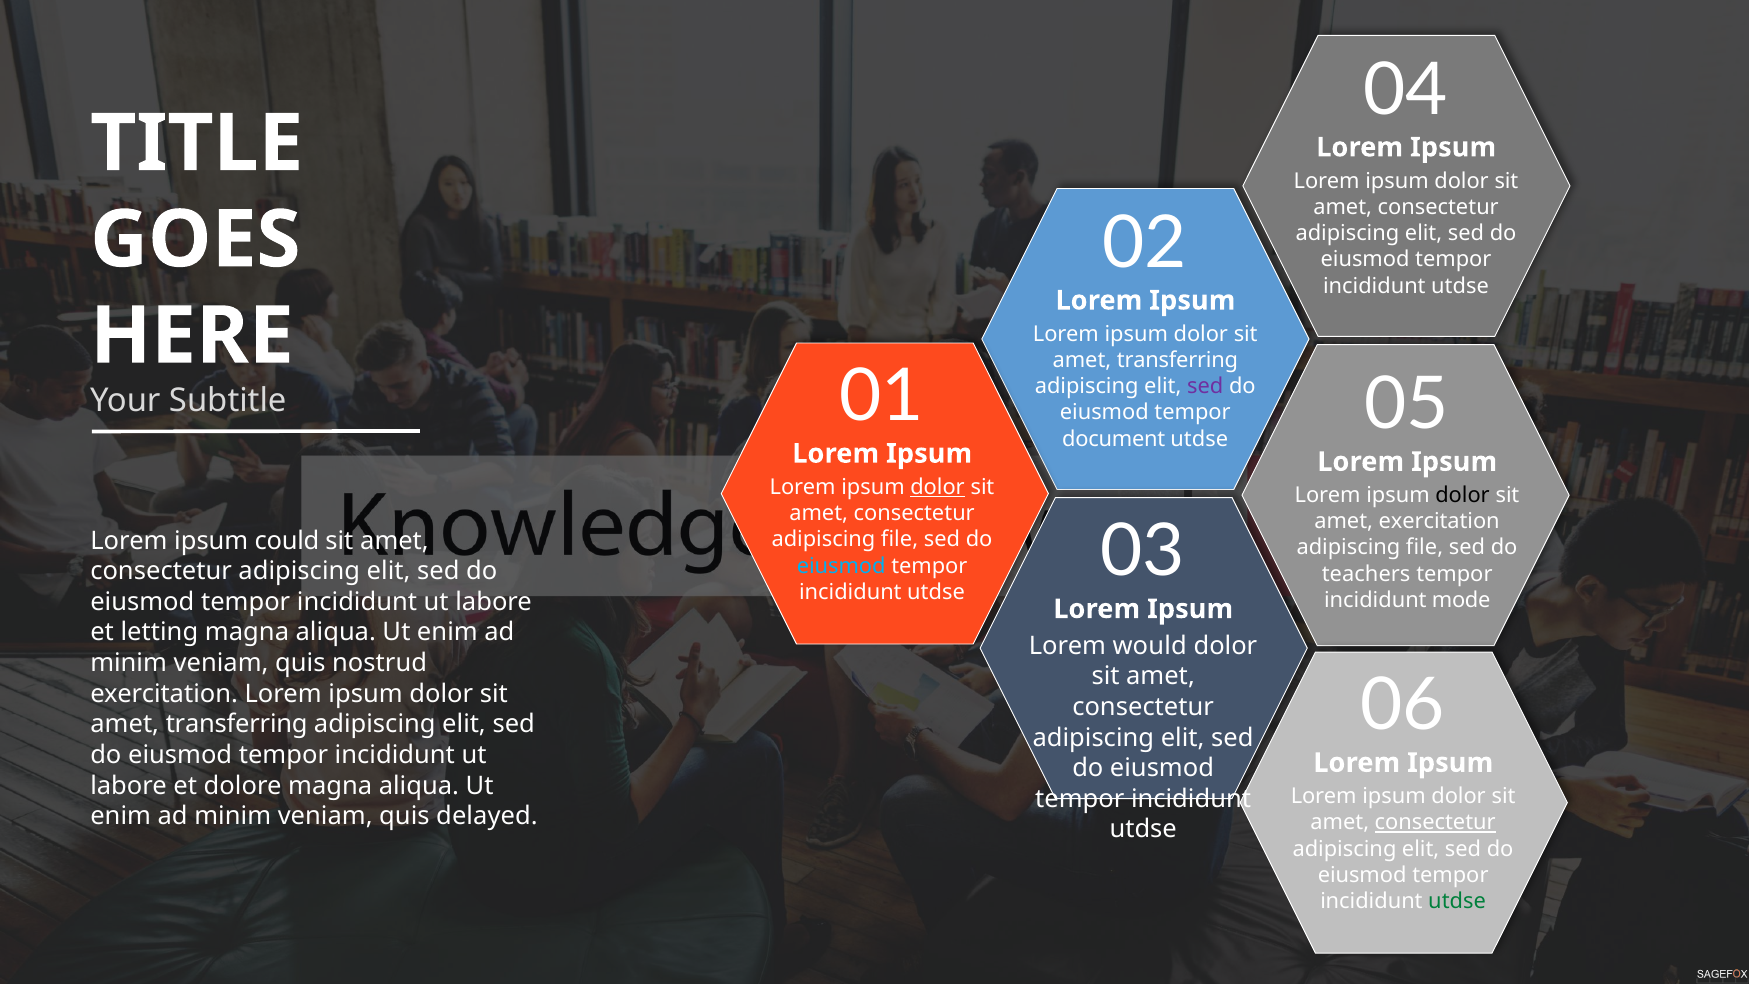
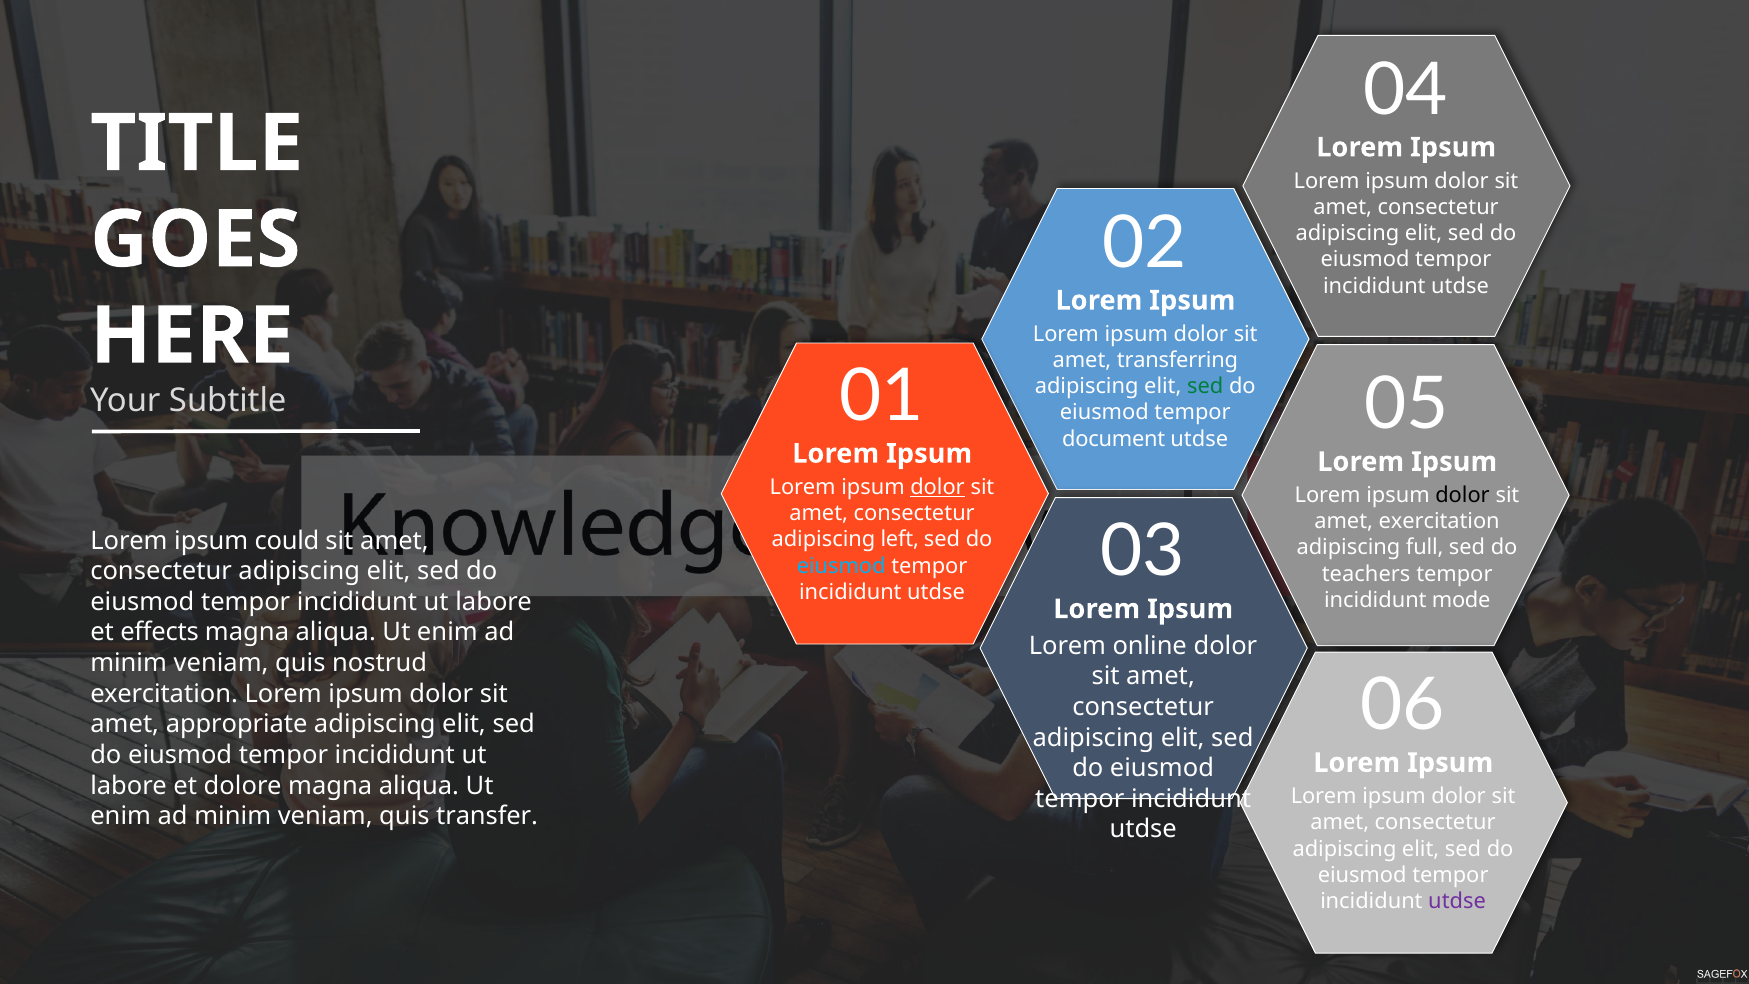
sed colour: purple -> green (1205, 386)
file: file -> left (900, 540)
file: file -> full (1425, 548)
letting: letting -> effects (160, 632)
would: would -> online (1150, 646)
transferring: transferring -> appropriate (237, 724)
delayed: delayed -> transfer (487, 816)
consectetur underline: present -> none (1435, 822)
utdse colour: green -> purple (1457, 901)
